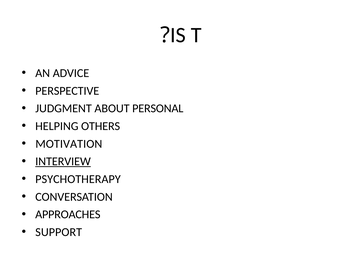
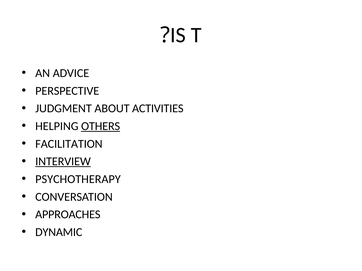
PERSONAL: PERSONAL -> ACTIVITIES (158, 109)
OTHERS underline: none -> present (101, 126)
MOTIVATION: MOTIVATION -> FACILITATION (69, 144)
SUPPORT: SUPPORT -> DYNAMIC (59, 233)
